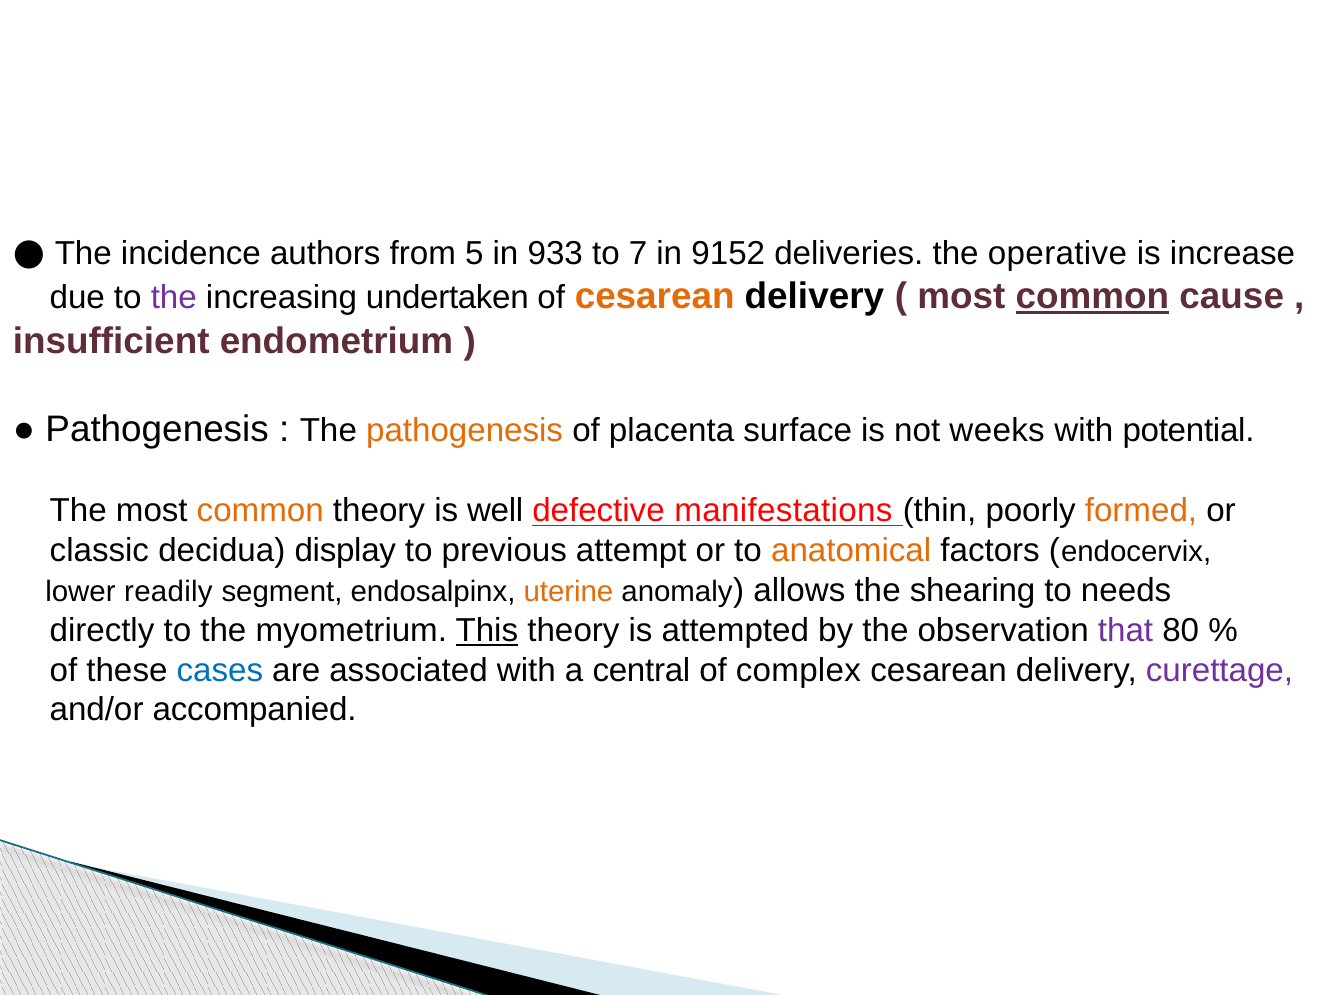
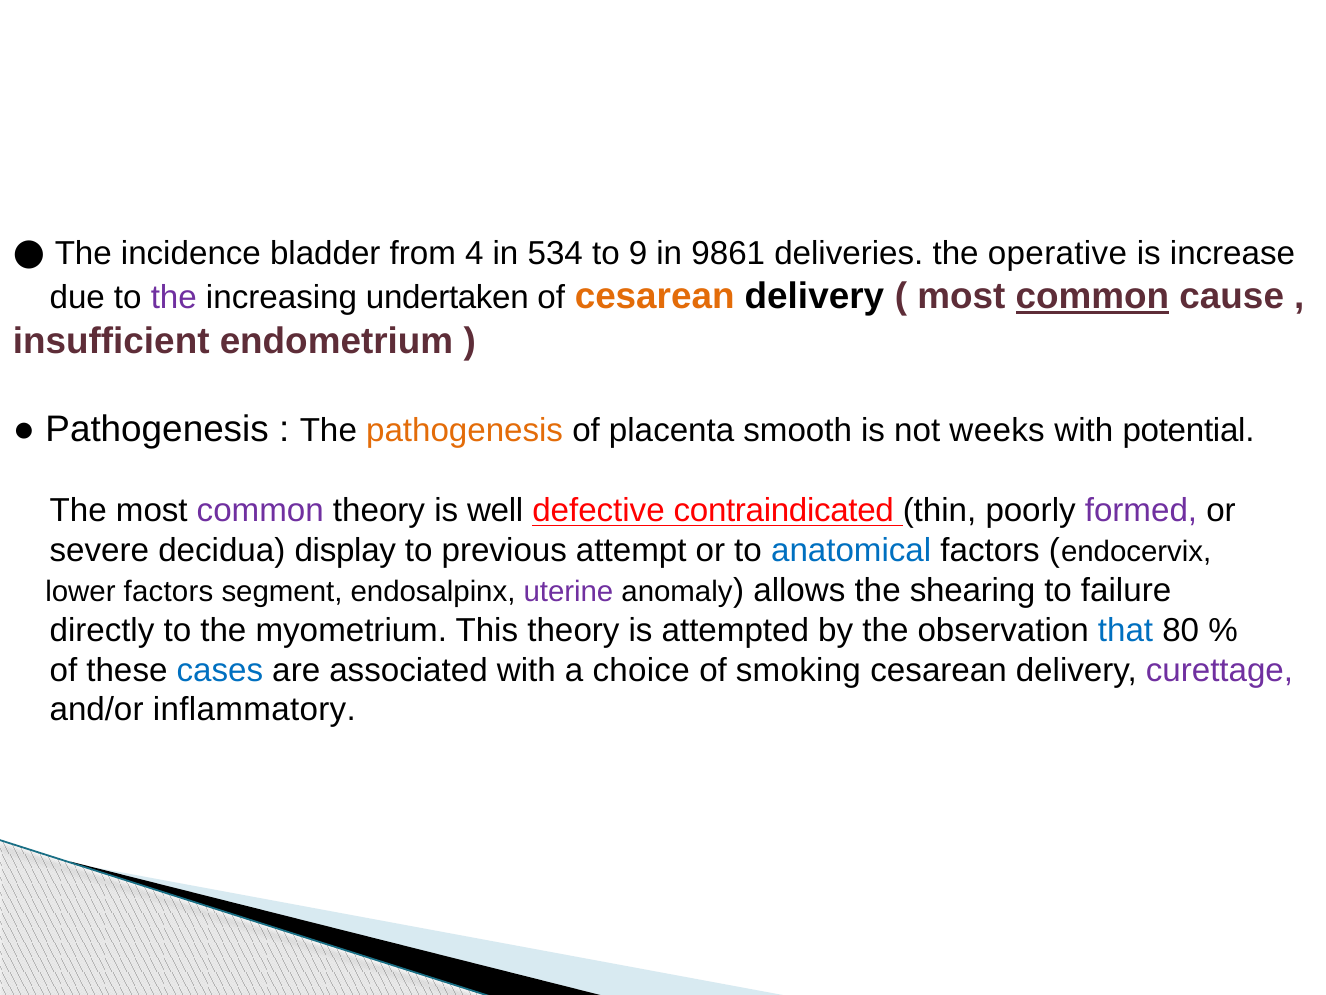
authors: authors -> bladder (325, 253)
5: 5 -> 4 (474, 253)
933: 933 -> 534 (555, 253)
7: 7 -> 9 (638, 253)
9152: 9152 -> 9861 (728, 253)
surface: surface -> smooth (798, 430)
common colour: orange -> purple (260, 511)
manifestations: manifestations -> contraindicated (784, 511)
formed colour: orange -> purple (1141, 511)
classic: classic -> severe (99, 550)
anatomical colour: orange -> blue (851, 550)
lower readily: readily -> factors (168, 591)
uterine colour: orange -> purple (568, 591)
needs: needs -> failure (1126, 590)
This underline: present -> none (487, 630)
that colour: purple -> blue (1126, 630)
central: central -> choice (641, 670)
complex: complex -> smoking (798, 670)
accompanied: accompanied -> inflammatory (254, 710)
